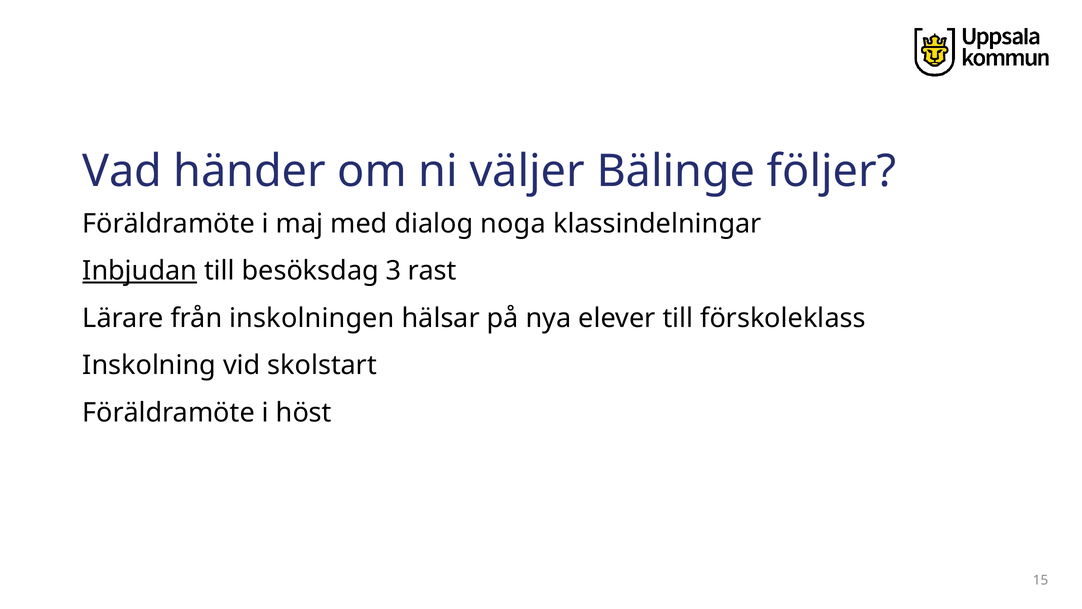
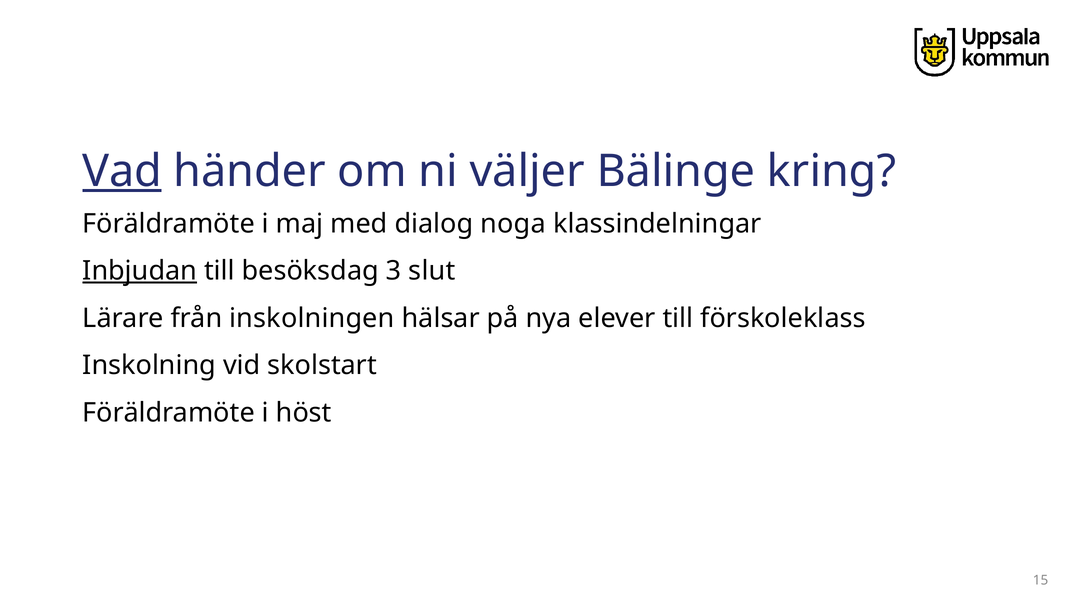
Vad underline: none -> present (122, 171)
följer: följer -> kring (832, 171)
rast: rast -> slut (432, 271)
